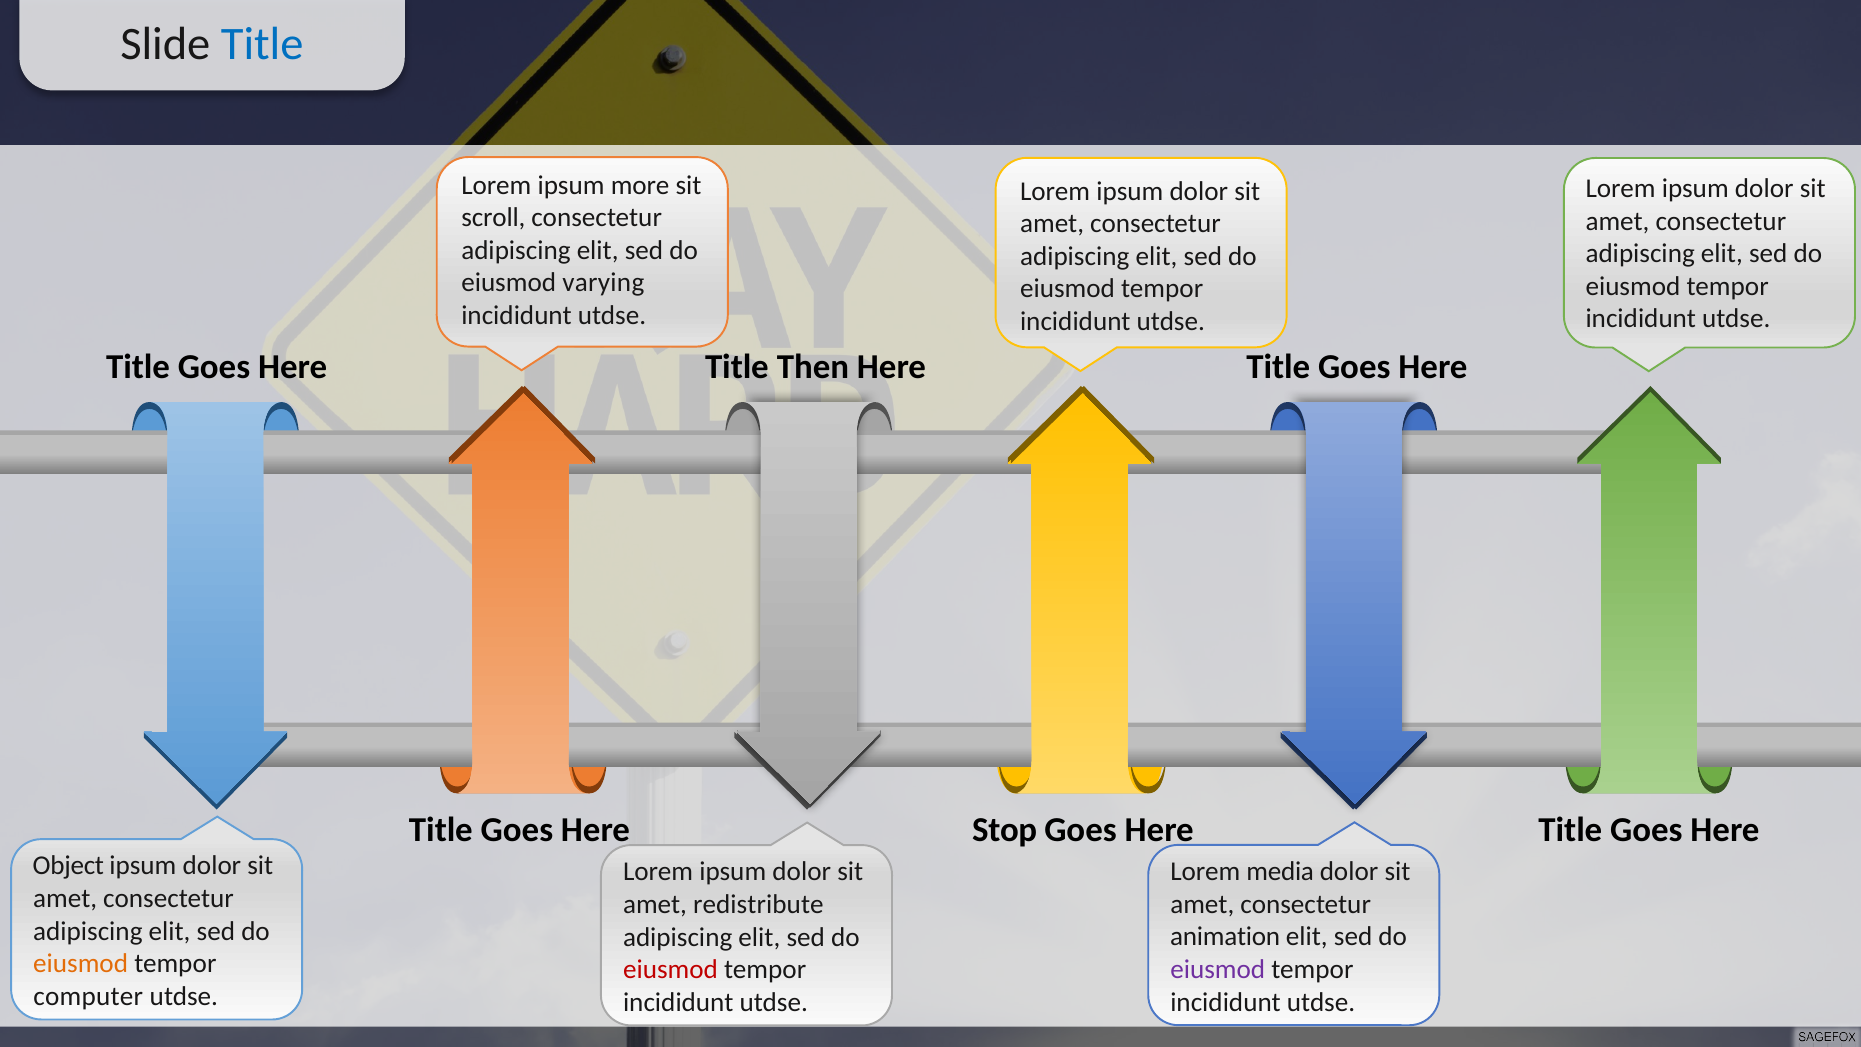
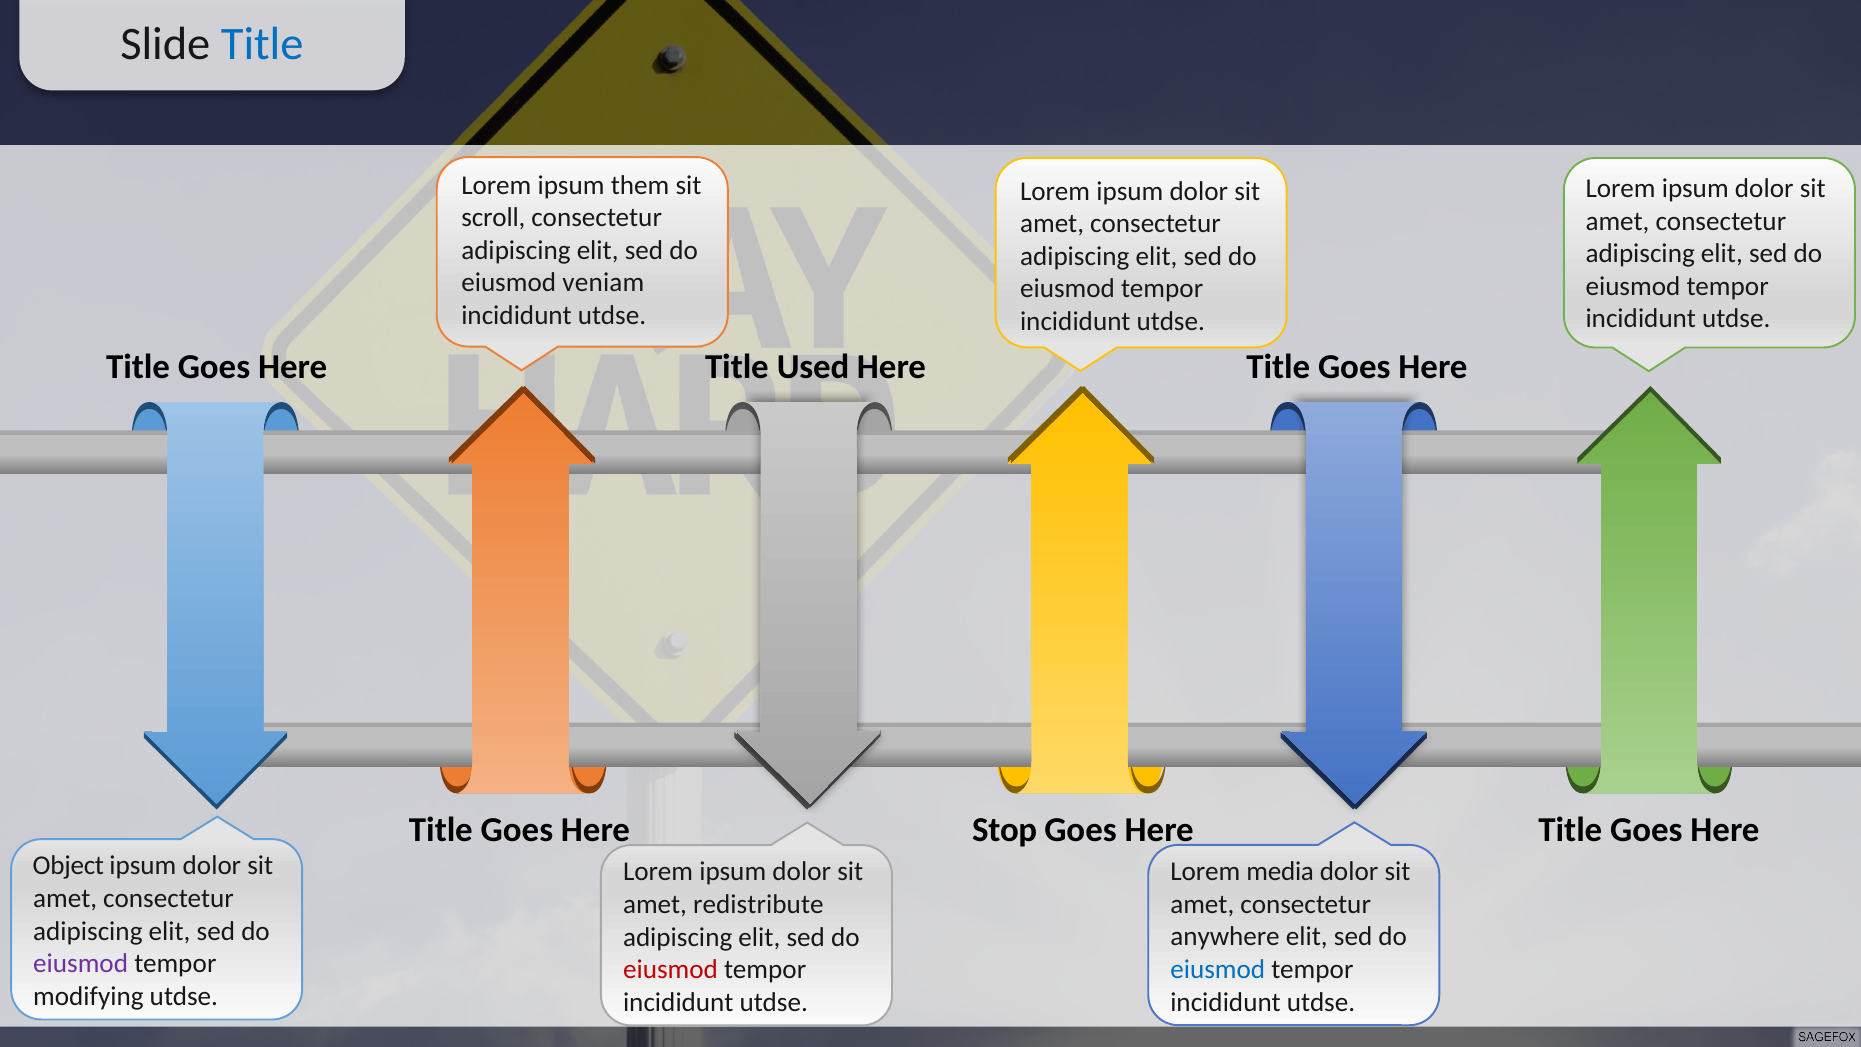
more: more -> them (640, 185)
varying: varying -> veniam (603, 283)
Then: Then -> Used (813, 367)
animation: animation -> anywhere (1225, 937)
eiusmod colour: orange -> purple (81, 964)
eiusmod colour: purple -> blue (1218, 969)
computer: computer -> modifying (88, 996)
